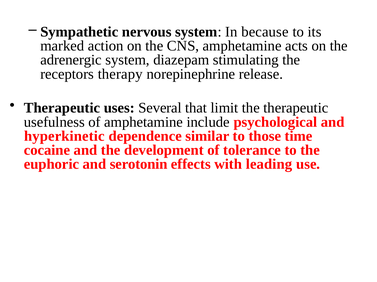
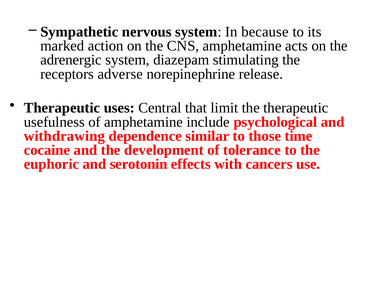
therapy: therapy -> adverse (120, 74)
Several: Several -> Central (160, 108)
hyperkinetic: hyperkinetic -> withdrawing (64, 136)
leading: leading -> cancers (269, 165)
